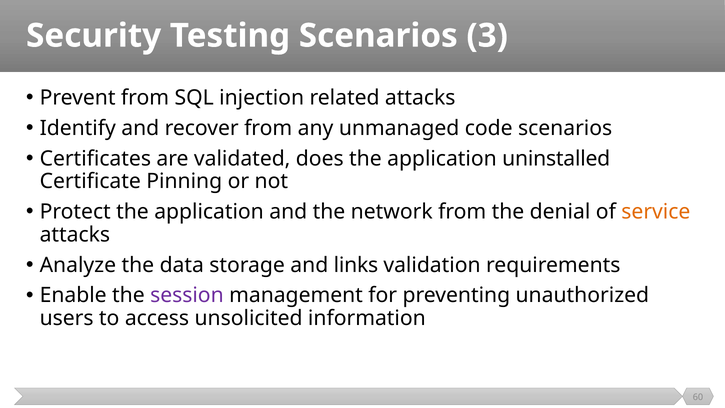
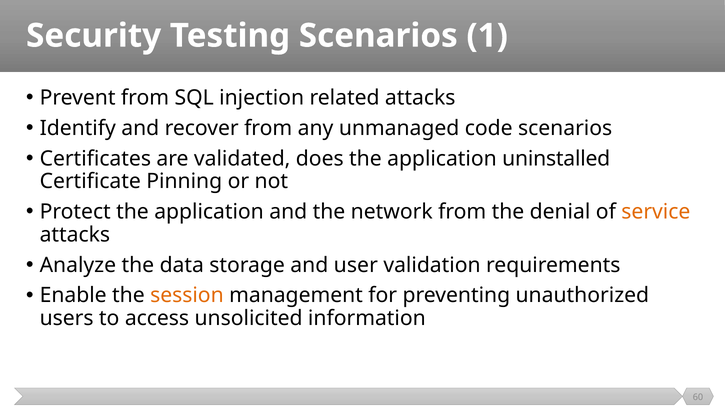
3: 3 -> 1 (487, 36)
links: links -> user (356, 265)
session colour: purple -> orange (187, 295)
